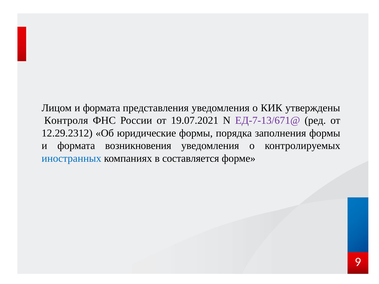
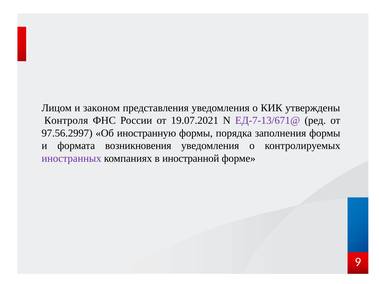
формата: формата -> законом (101, 108)
12.29.2312: 12.29.2312 -> 97.56.2997 (67, 133)
юридические: юридические -> иностранную (147, 133)
иностранных colour: blue -> purple (71, 158)
составляется: составляется -> иностранной (191, 158)
